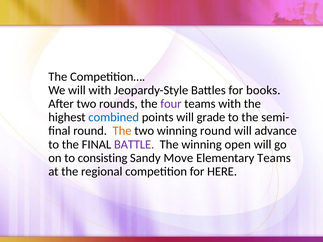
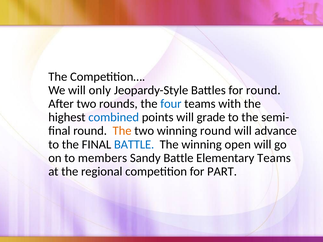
will with: with -> only (100, 90)
for books: books -> round (263, 90)
four colour: purple -> blue (171, 104)
BATTLE colour: purple -> blue (134, 145)
consisting: consisting -> members (102, 158)
Sandy Move: Move -> Battle (178, 158)
HERE: HERE -> PART (222, 172)
